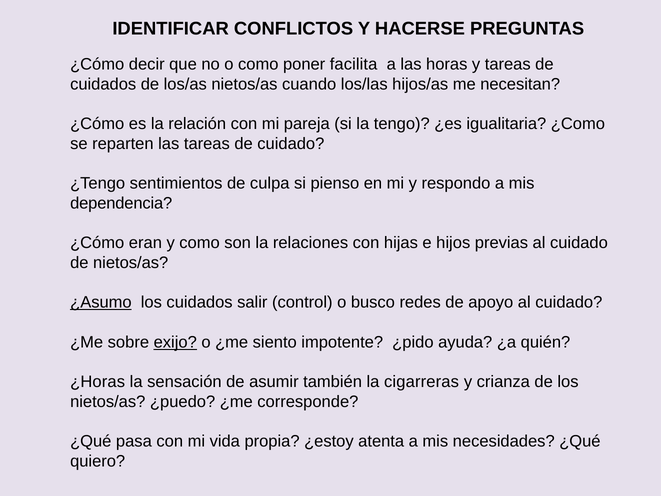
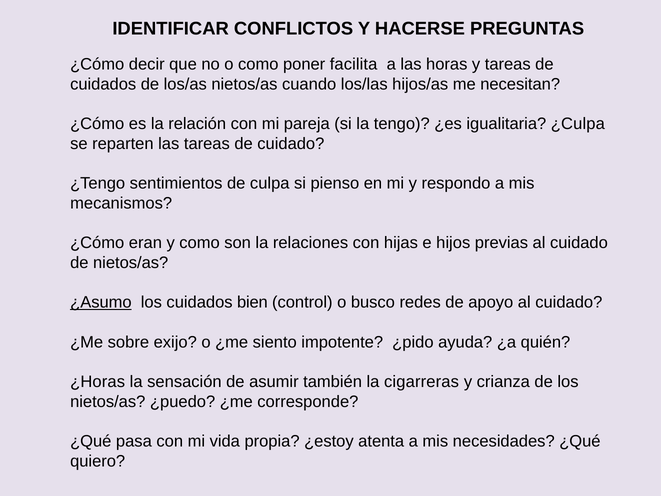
¿Como: ¿Como -> ¿Culpa (578, 124)
dependencia: dependencia -> mecanismos (121, 203)
salir: salir -> bien (252, 302)
exijo underline: present -> none (175, 342)
